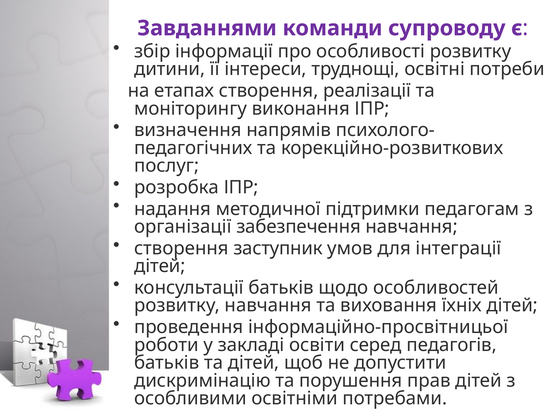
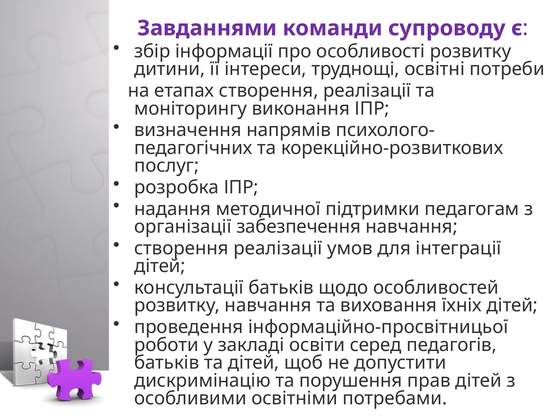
заступник: заступник -> реалізації (278, 249)
